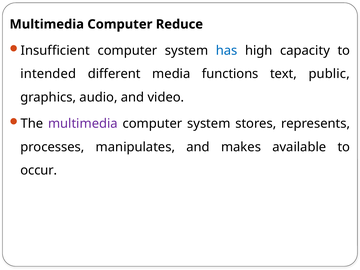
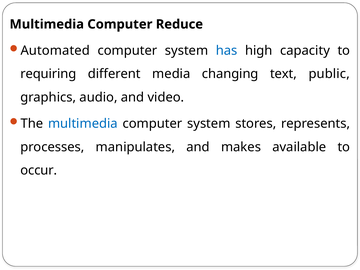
Insufficient: Insufficient -> Automated (55, 51)
intended: intended -> requiring (48, 74)
functions: functions -> changing (230, 74)
multimedia colour: purple -> blue (83, 124)
